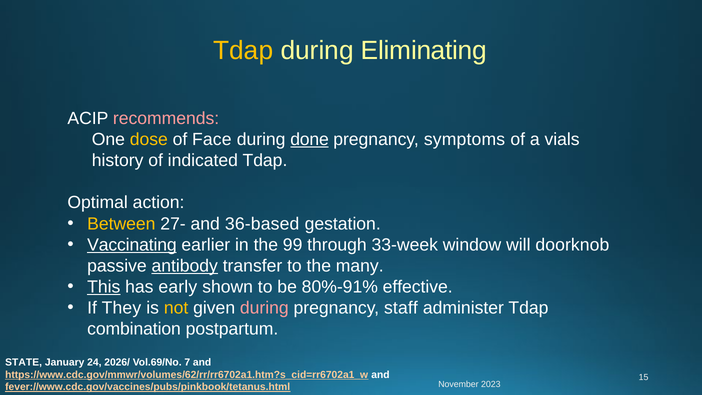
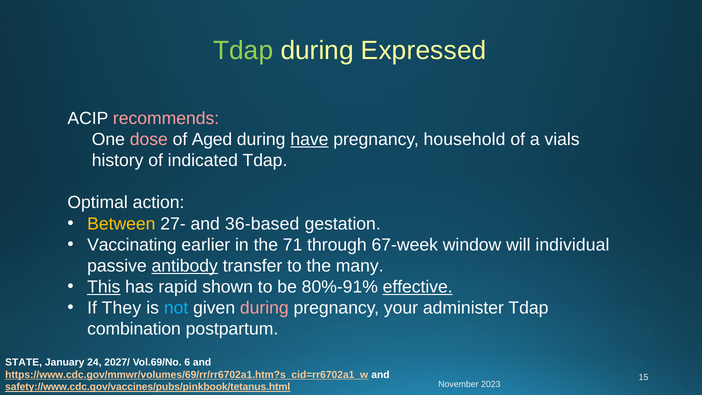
Tdap colour: yellow -> light green (243, 50)
Eliminating: Eliminating -> Expressed (424, 50)
dose colour: yellow -> pink (149, 139)
Face: Face -> Aged (212, 139)
done: done -> have (309, 139)
symptoms: symptoms -> household (465, 139)
Vaccinating underline: present -> none (132, 245)
99: 99 -> 71 (293, 245)
33-week: 33-week -> 67-week (405, 245)
doorknob: doorknob -> individual (572, 245)
early: early -> rapid (178, 287)
effective underline: none -> present (418, 287)
not colour: yellow -> light blue (176, 308)
staff: staff -> your (401, 308)
2026/: 2026/ -> 2027/ (117, 362)
7: 7 -> 6 (187, 362)
https://www.cdc.gov/mmwr/volumes/62/rr/rr6702a1.htm?s_cid=rr6702a1_w: https://www.cdc.gov/mmwr/volumes/62/rr/rr6702a1.htm?s_cid=rr6702a1_w -> https://www.cdc.gov/mmwr/volumes/69/rr/rr6702a1.htm?s_cid=rr6702a1_w (187, 375)
fever://www.cdc.gov/vaccines/pubs/pinkbook/tetanus.html: fever://www.cdc.gov/vaccines/pubs/pinkbook/tetanus.html -> safety://www.cdc.gov/vaccines/pubs/pinkbook/tetanus.html (148, 387)
